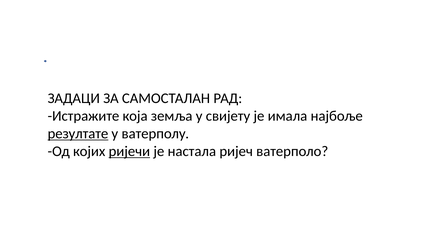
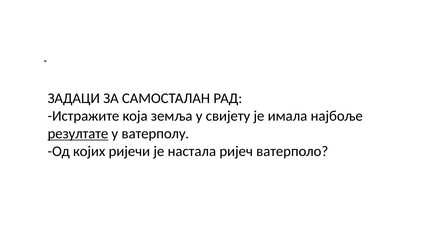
ријечи underline: present -> none (129, 152)
